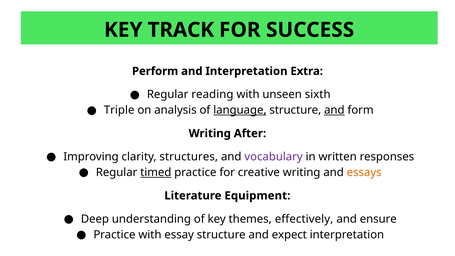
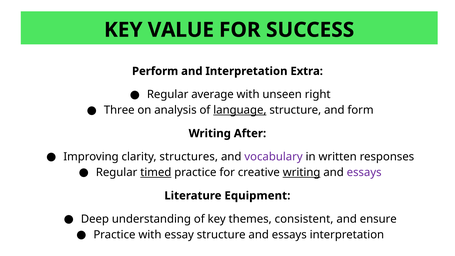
TRACK: TRACK -> VALUE (181, 30)
reading: reading -> average (212, 94)
sixth: sixth -> right (318, 94)
Triple: Triple -> Three (119, 110)
and underline: present -> none (334, 110)
writing underline: none -> present (302, 172)
essays colour: orange -> purple (364, 172)
effectively: effectively -> consistent (304, 219)
structure and expect: expect -> essays (289, 235)
